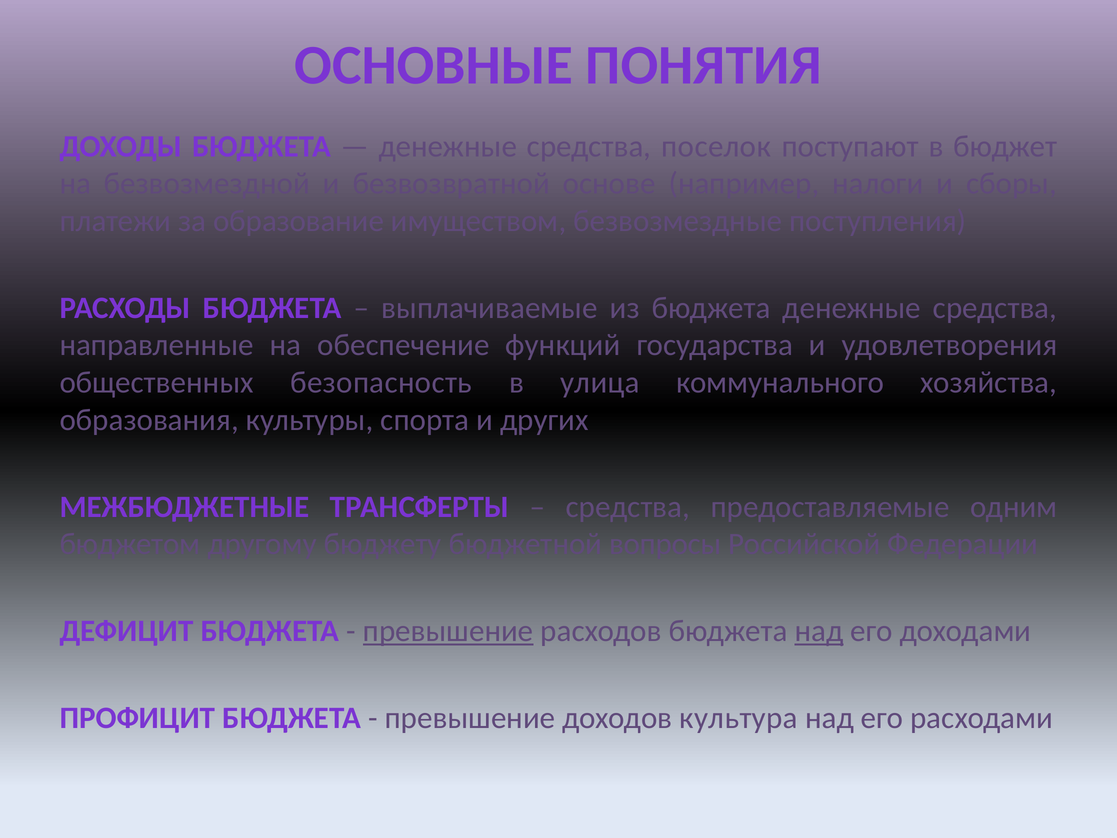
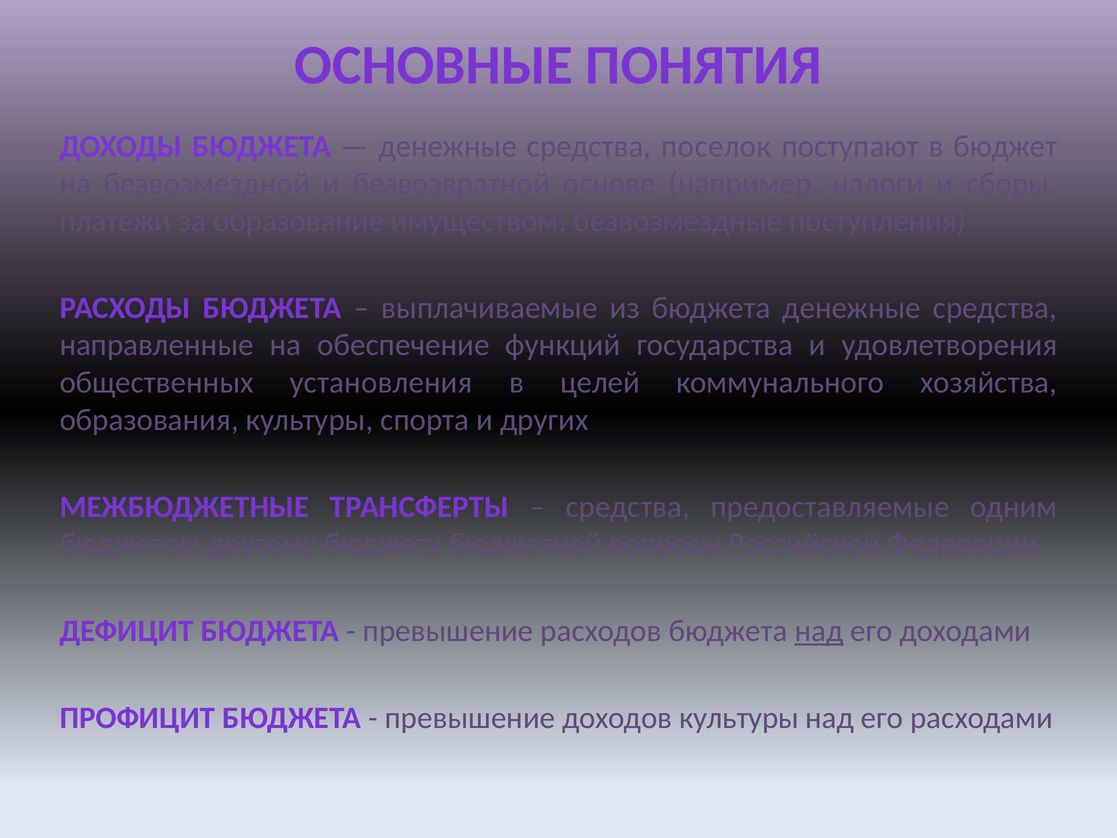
безопасность: безопасность -> установления (381, 382)
улица: улица -> целей (600, 382)
превышение underline: present -> none (448, 631)
доходов культура: культура -> культуры (739, 718)
